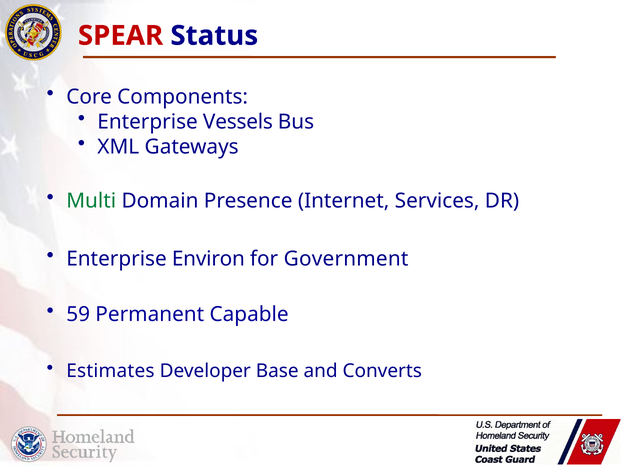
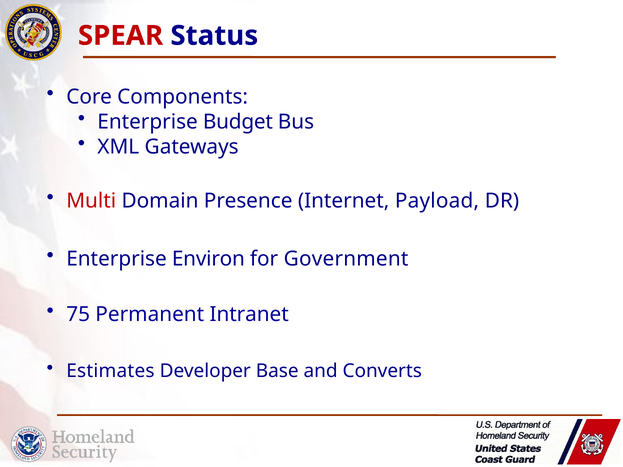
Vessels: Vessels -> Budget (238, 122)
Multi colour: green -> red (91, 201)
Services: Services -> Payload (437, 201)
59: 59 -> 75 (78, 315)
Capable: Capable -> Intranet (249, 315)
